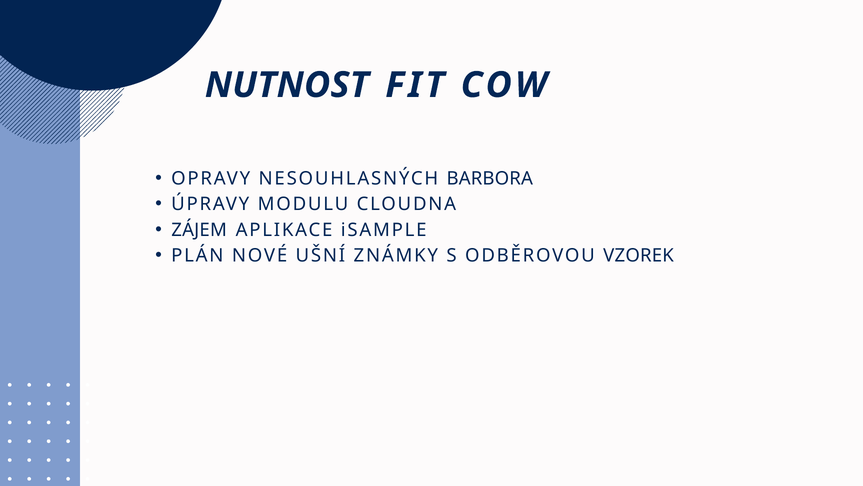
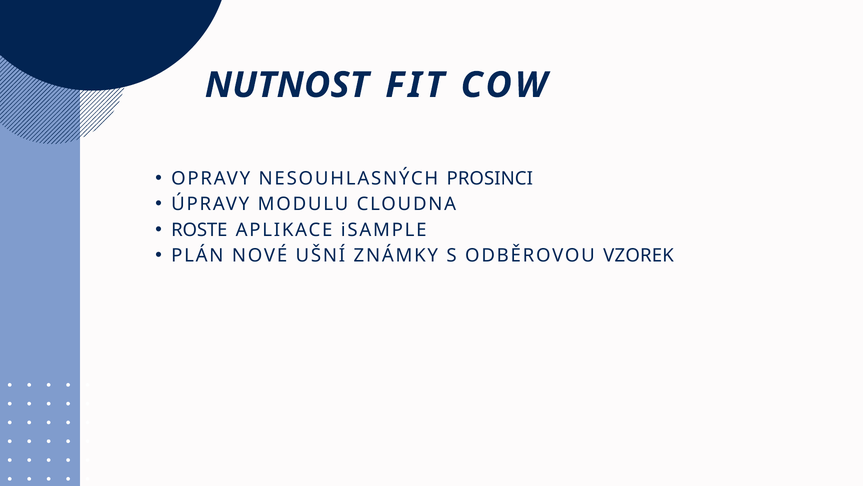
BARBORA: BARBORA -> PROSINCI (490, 178)
ZÁJEM: ZÁJEM -> ROSTE (199, 230)
